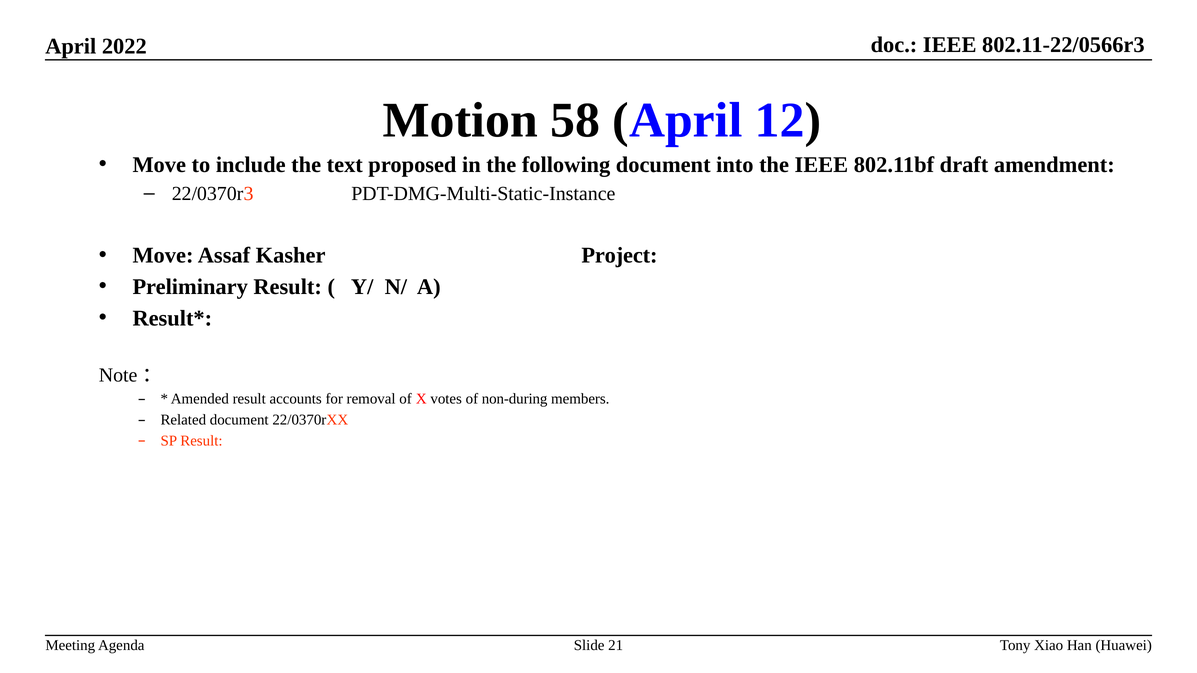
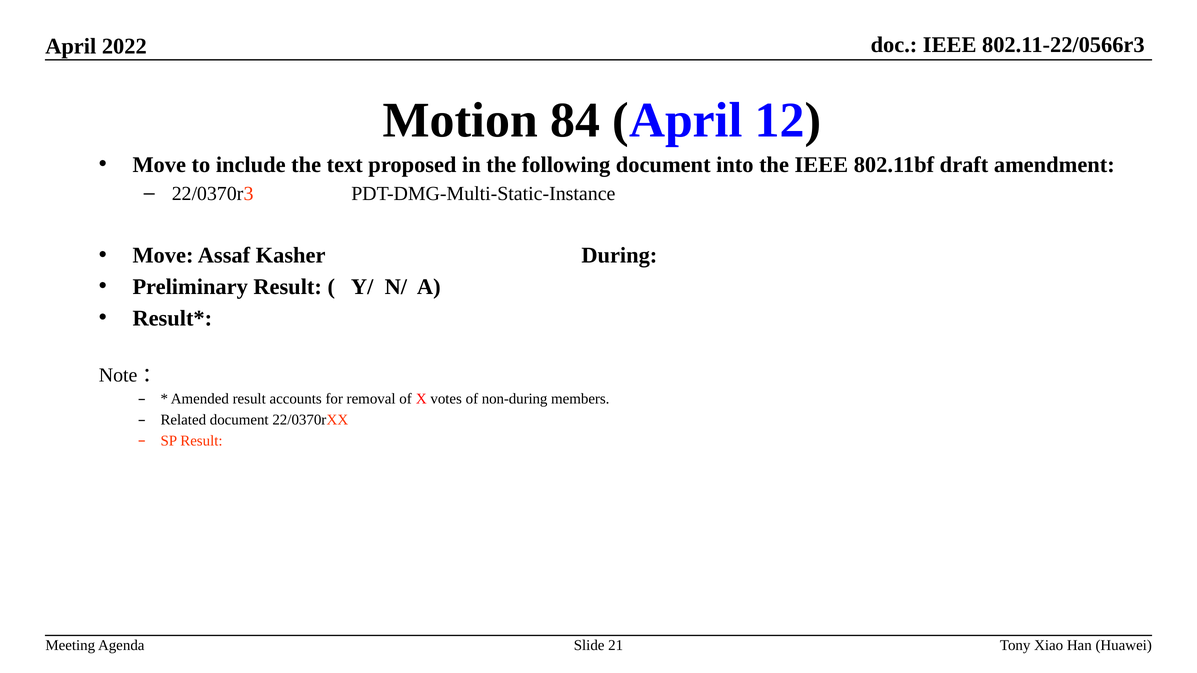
58: 58 -> 84 (575, 120)
Project: Project -> During (619, 255)
